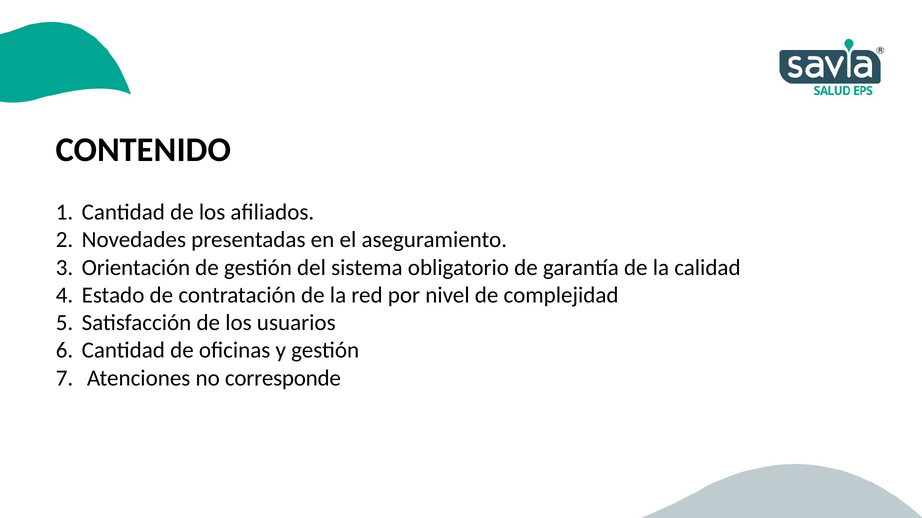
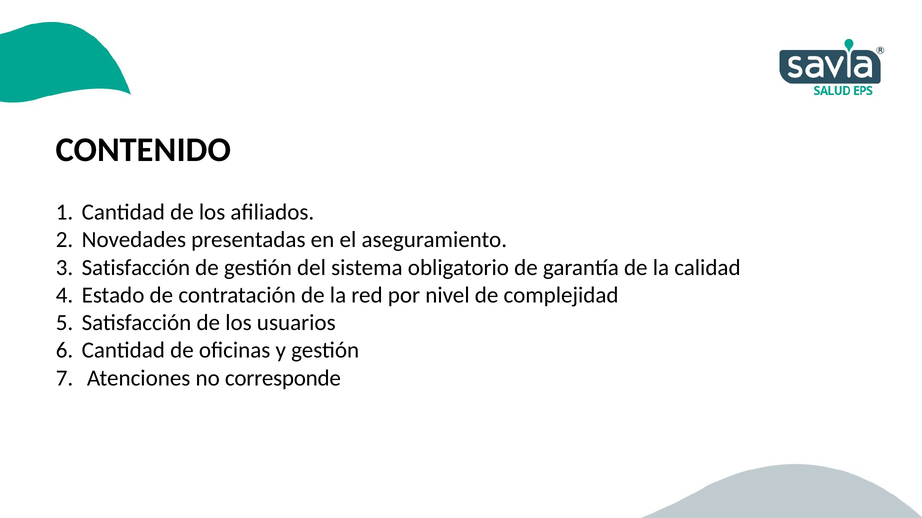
Orientación: Orientación -> Satisfacción (136, 268)
